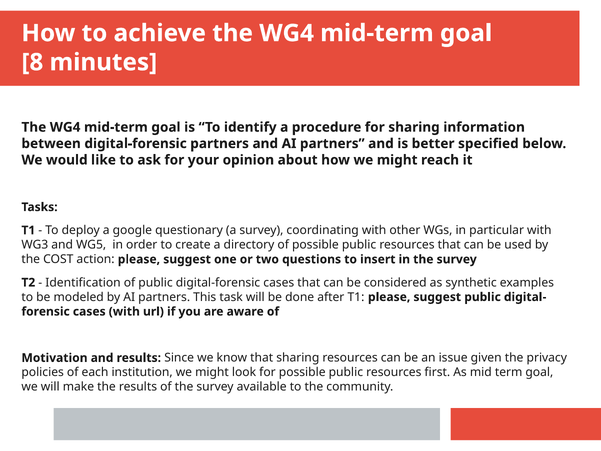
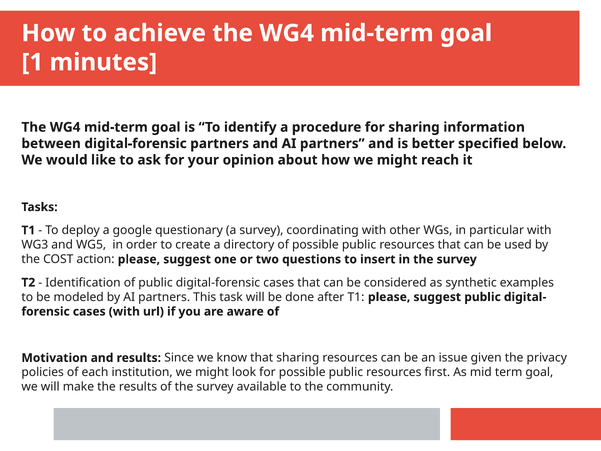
8: 8 -> 1 (32, 62)
